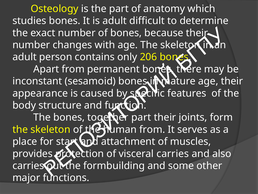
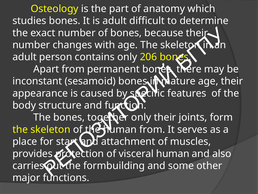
part: part -> only (141, 117)
visceral carries: carries -> human (173, 153)
